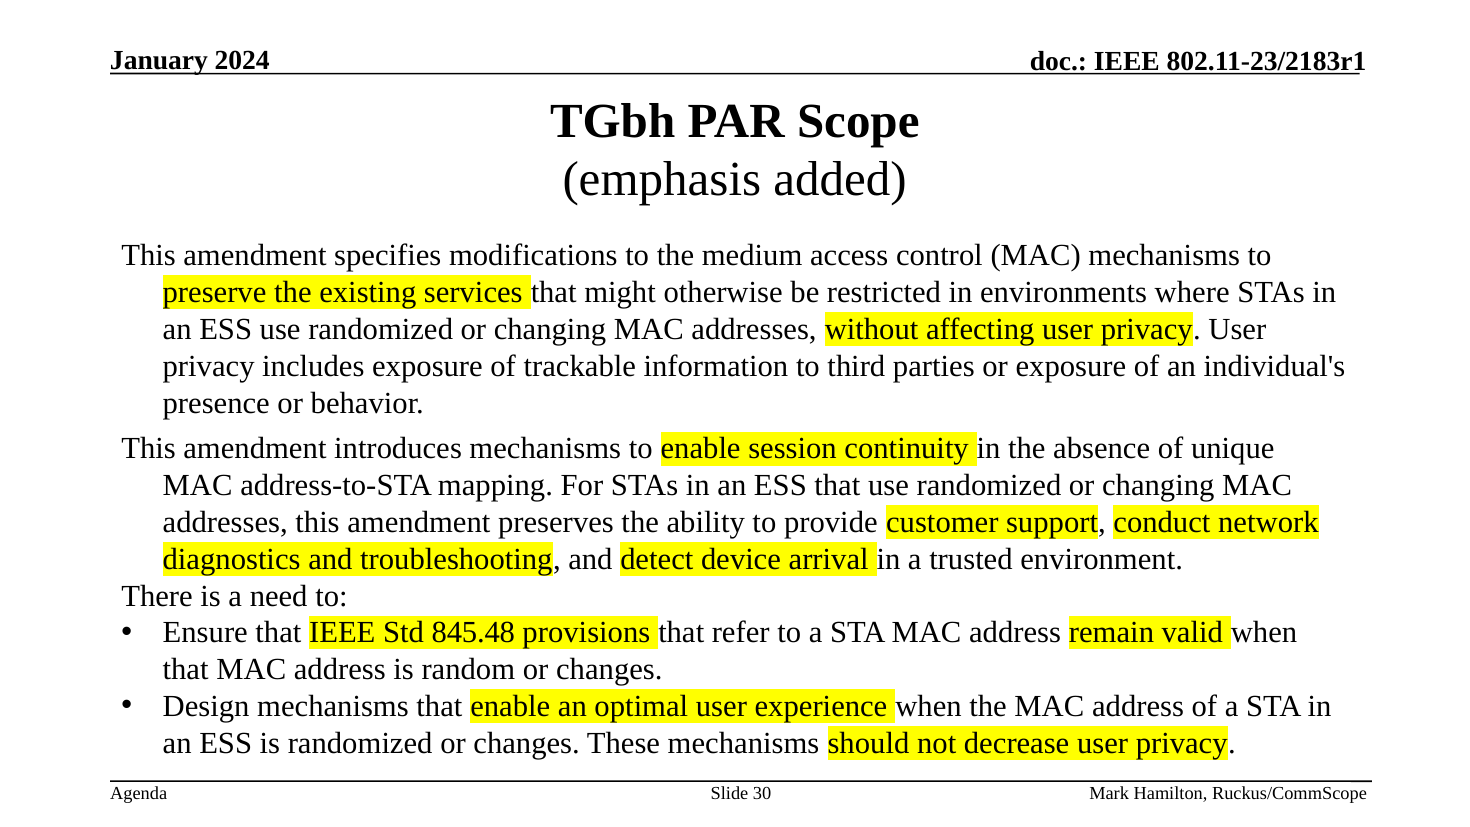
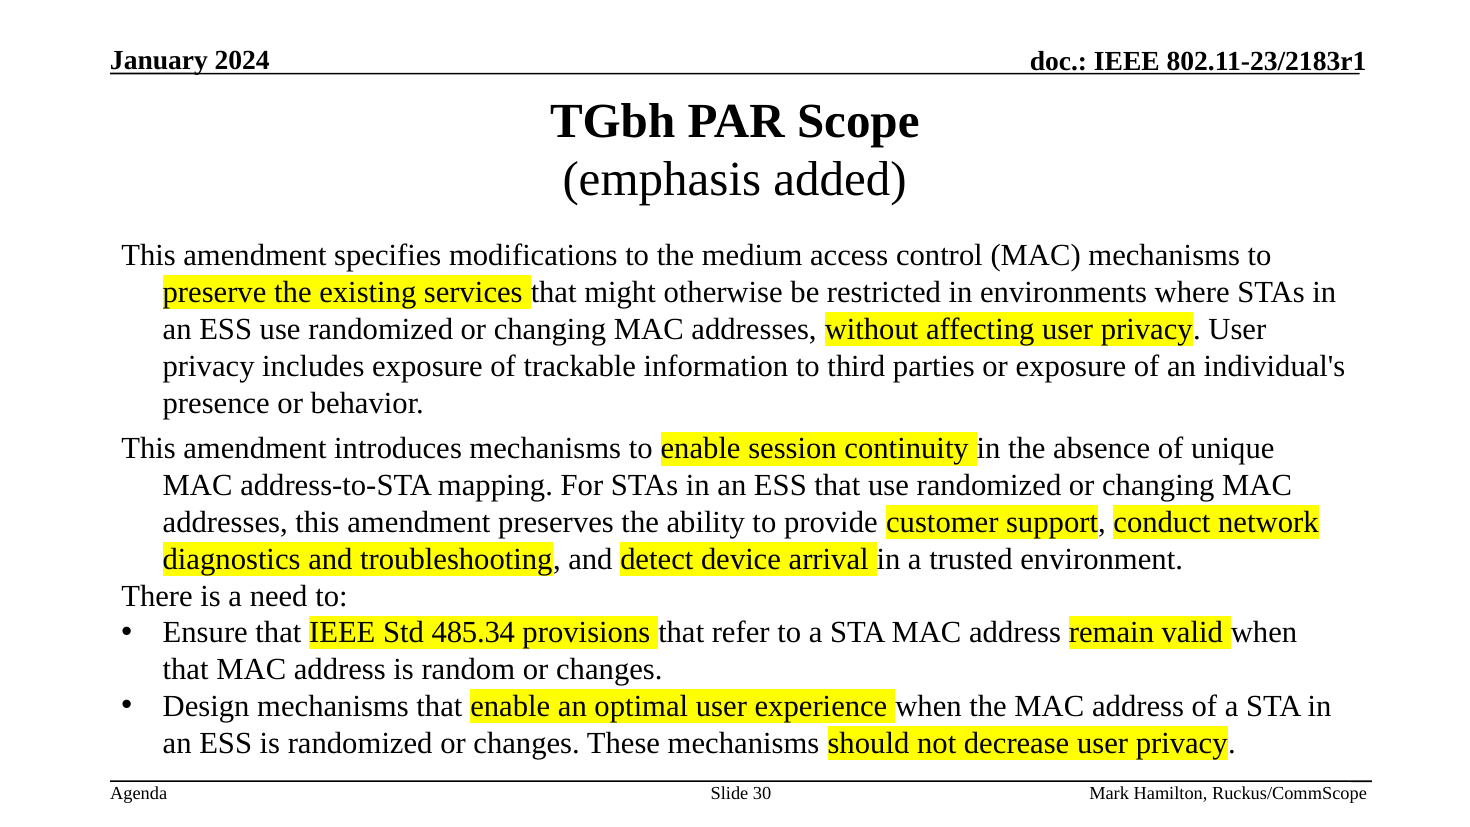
845.48: 845.48 -> 485.34 (473, 633)
